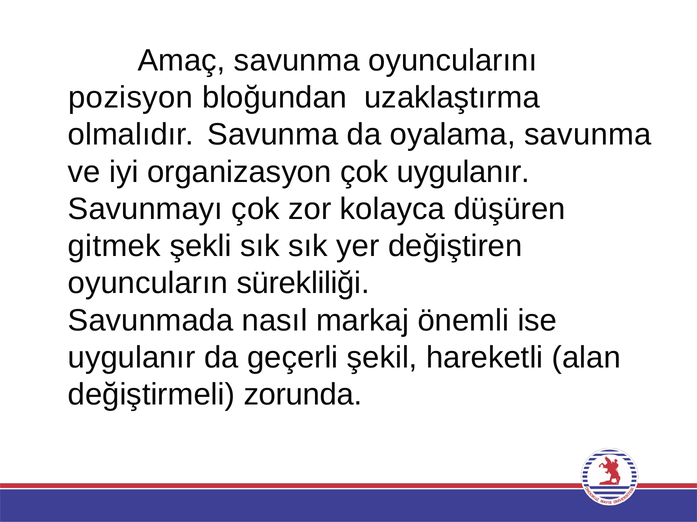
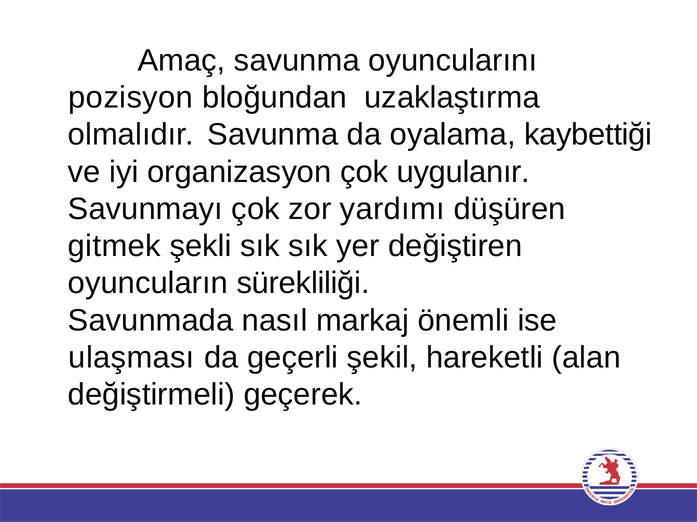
oyalama savunma: savunma -> kaybettiği (588, 135)
kolayca: kolayca -> yardımı (392, 209)
uygulanır: uygulanır -> ulaşması (132, 358)
zorunda: zorunda -> geçerek (303, 395)
